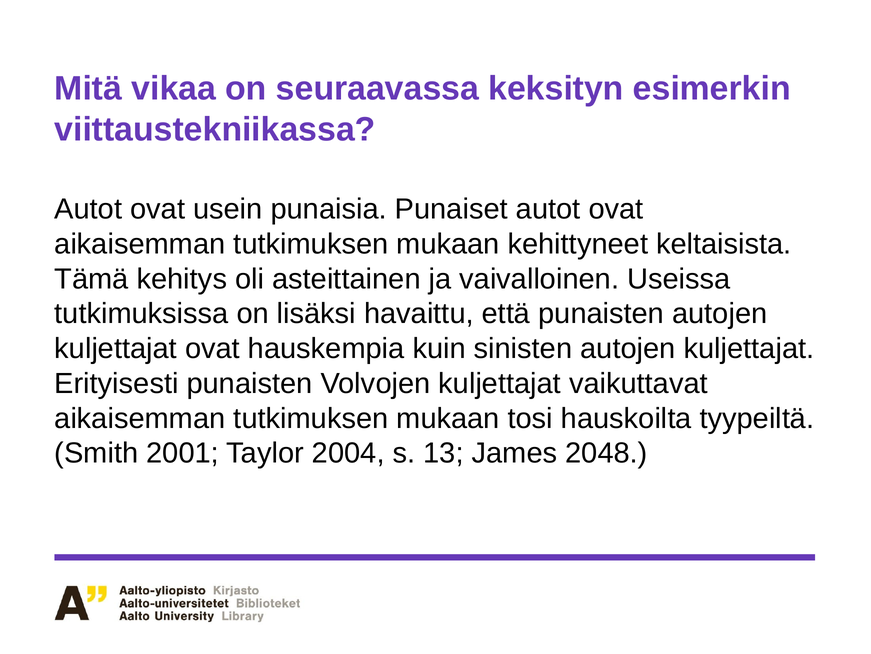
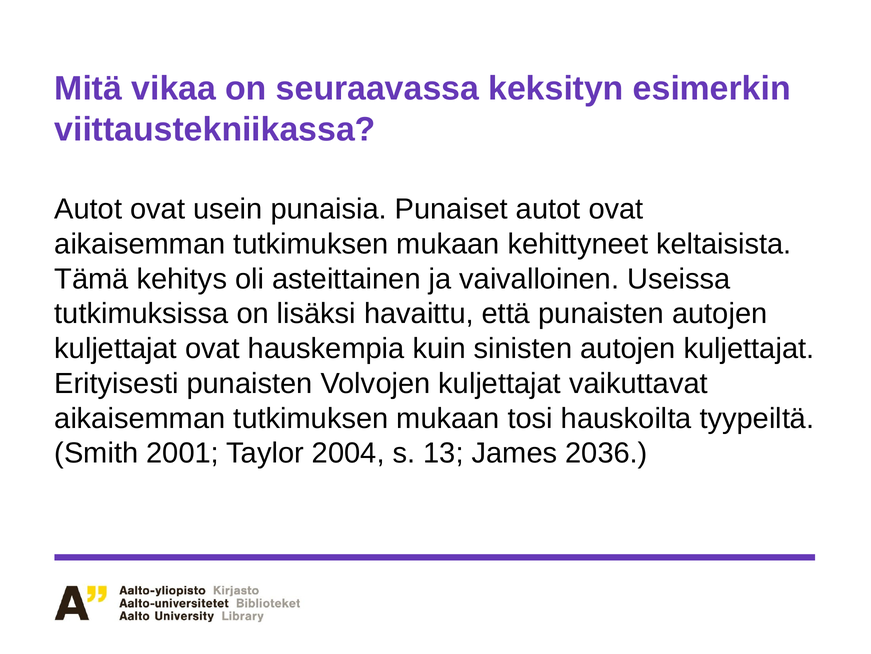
2048: 2048 -> 2036 (606, 453)
